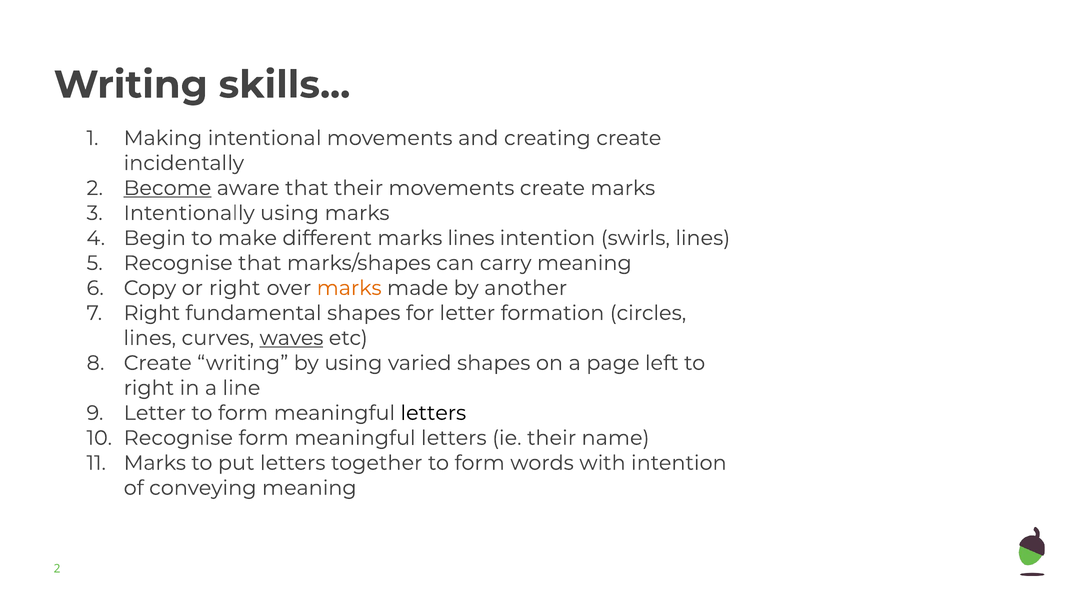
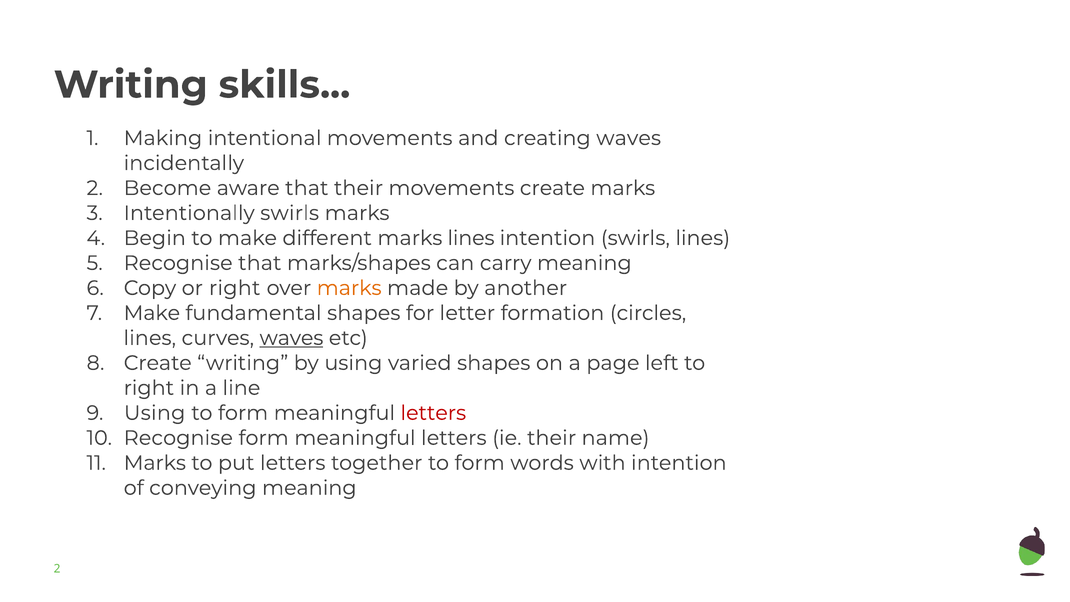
creating create: create -> waves (629, 138)
Become underline: present -> none (167, 188)
Intentionally using: using -> swirls (290, 213)
Right: Right -> Make (152, 313)
Letter: Letter -> Using (155, 413)
letters colour: black -> red (433, 413)
